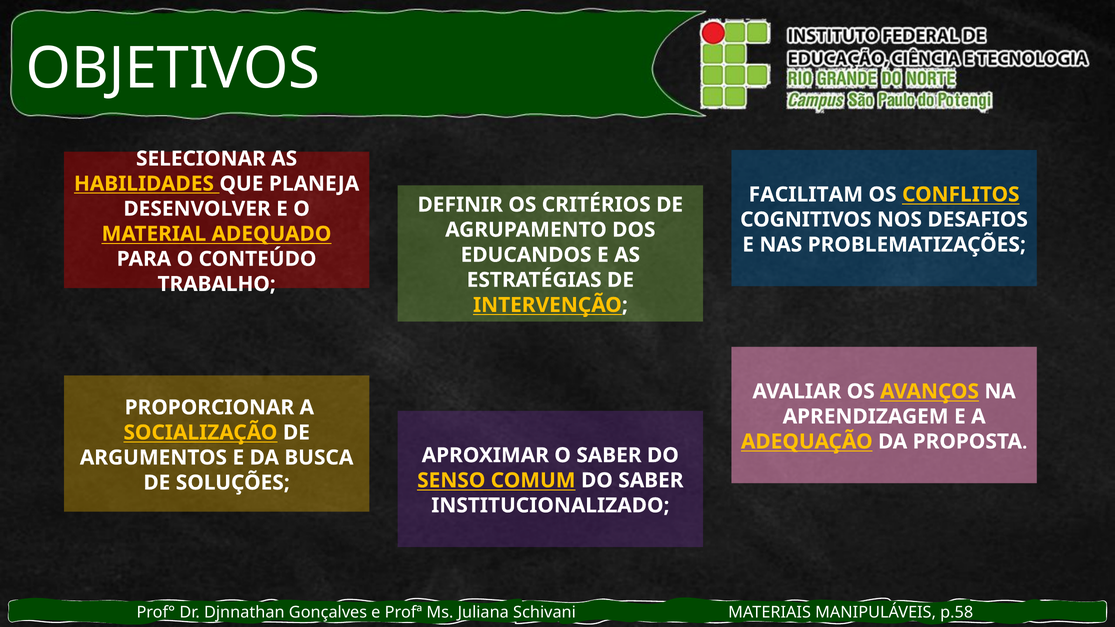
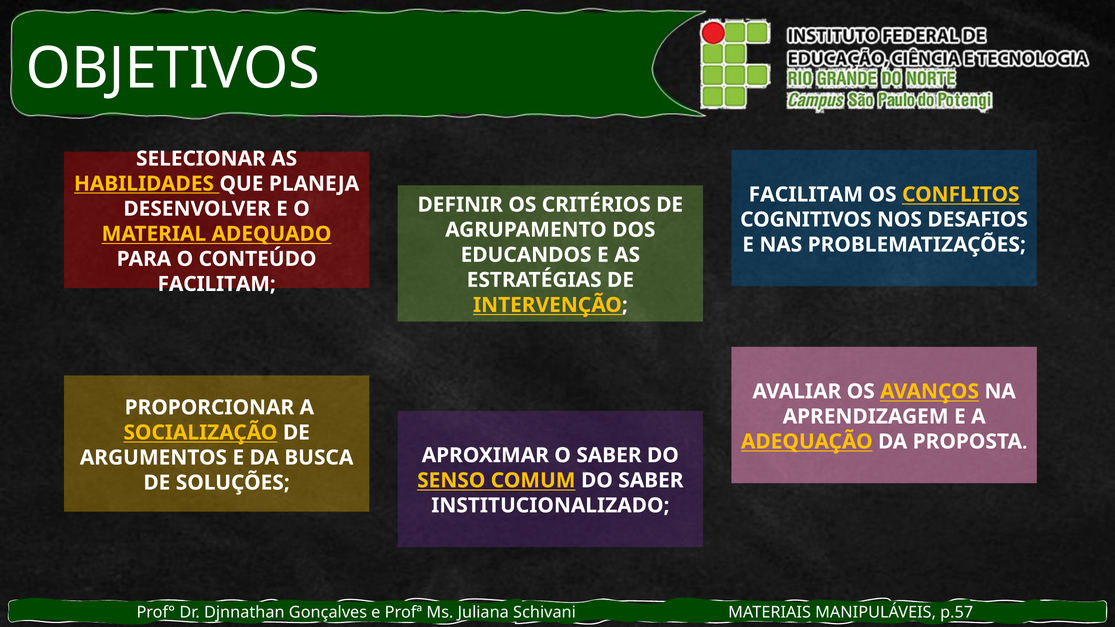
TRABALHO: TRABALHO -> FACILITAM (217, 284)
p.58: p.58 -> p.57 (957, 613)
